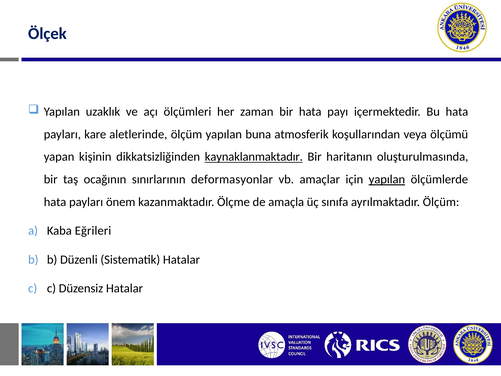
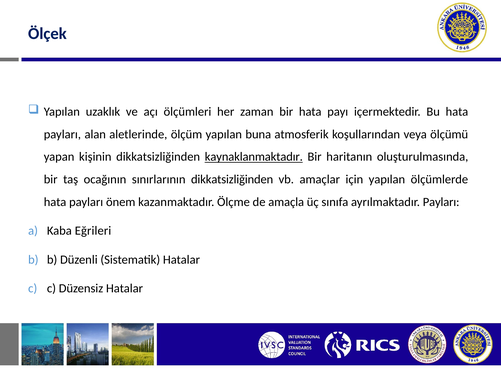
kare: kare -> alan (95, 134)
sınırlarının deformasyonlar: deformasyonlar -> dikkatsizliğinden (232, 179)
yapılan underline: present -> none (387, 179)
ayrılmaktadır Ölçüm: Ölçüm -> Payları (441, 202)
